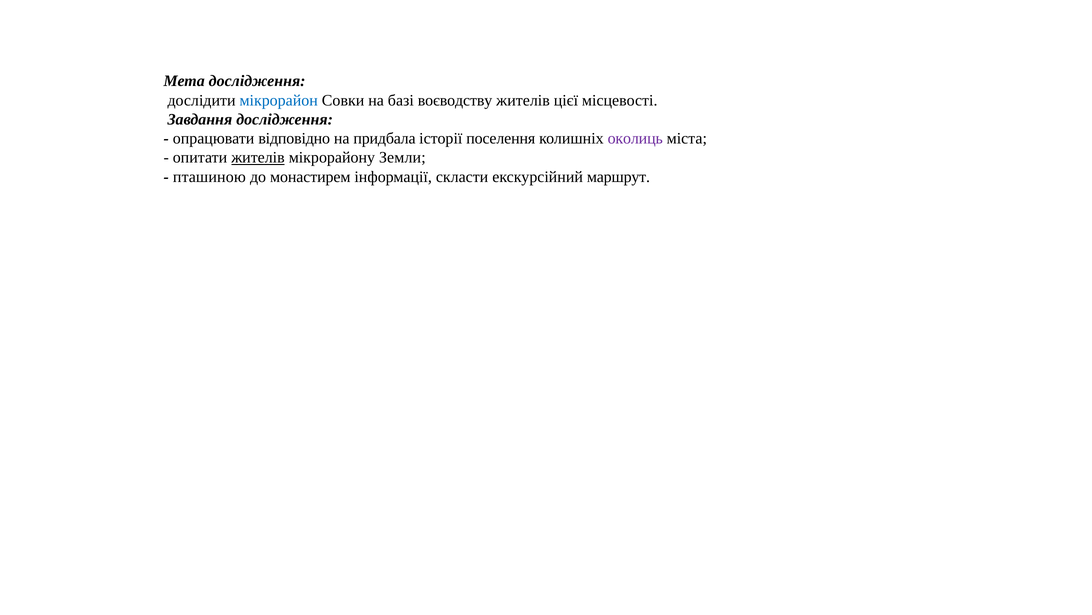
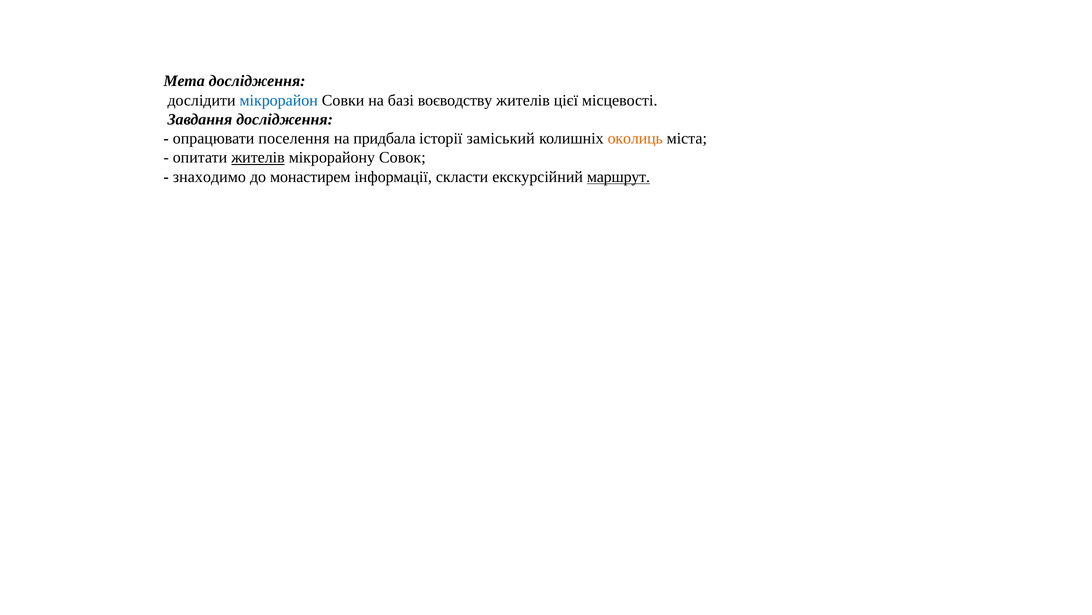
відповідно: відповідно -> поселення (294, 138)
поселення: поселення -> заміський (501, 138)
околиць colour: purple -> orange (635, 138)
Земли: Земли -> Совок (402, 158)
пташиною: пташиною -> знаходимо (209, 177)
маршрут underline: none -> present (618, 177)
